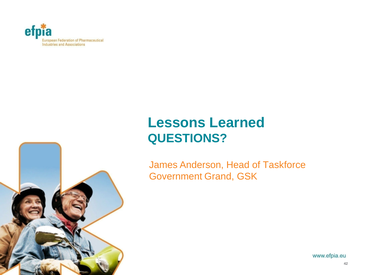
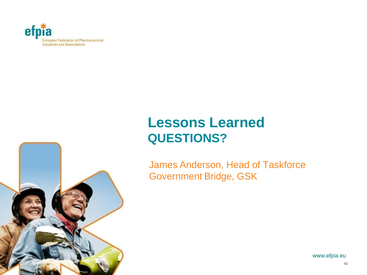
Grand: Grand -> Bridge (219, 177)
